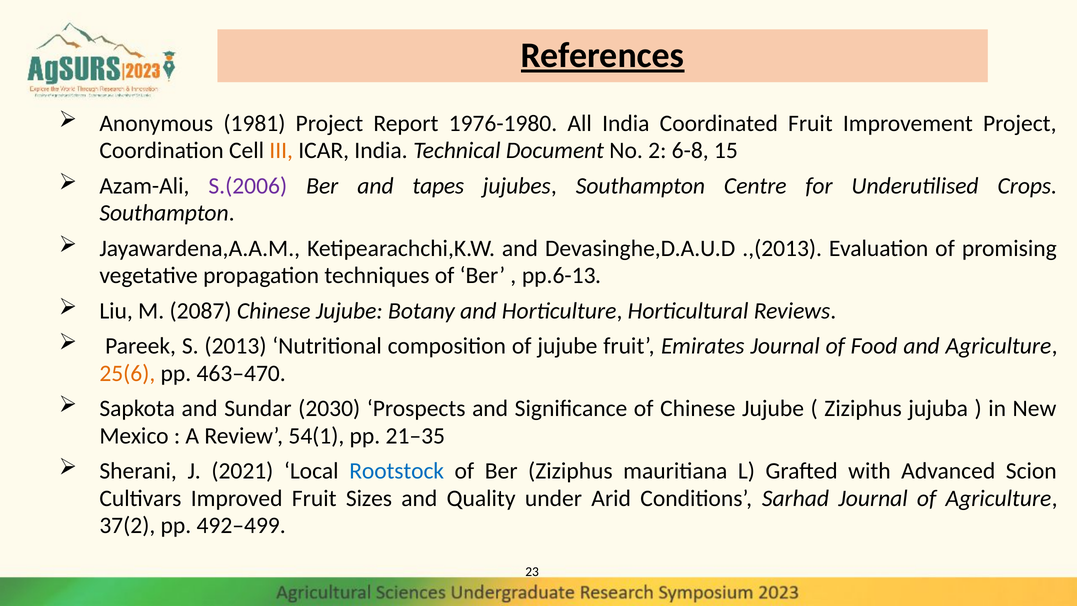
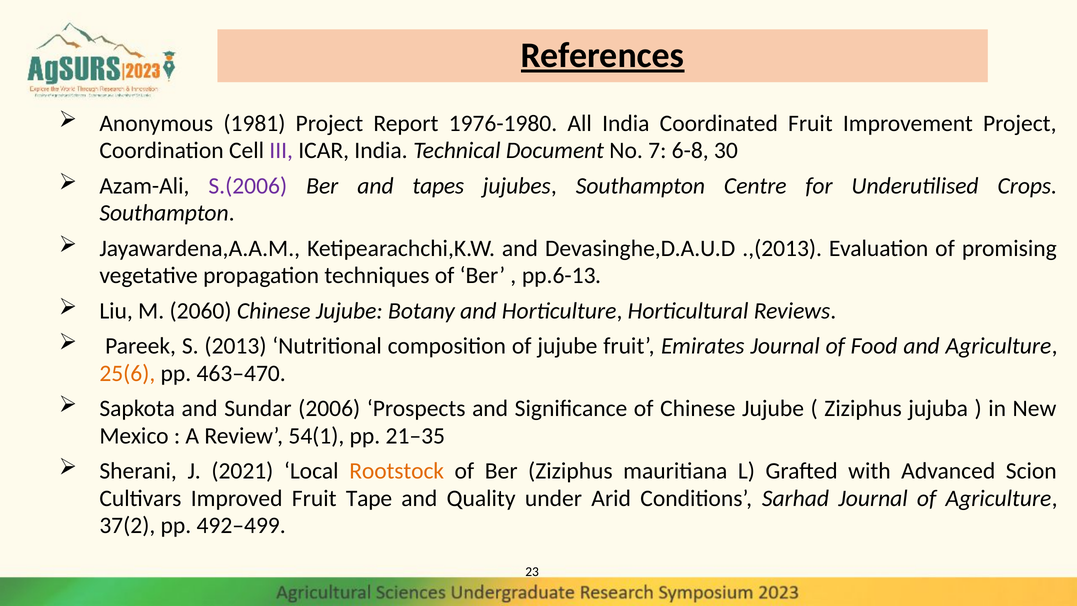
III colour: orange -> purple (281, 150)
2: 2 -> 7 (657, 150)
15: 15 -> 30 (726, 150)
2087: 2087 -> 2060 (201, 311)
2030: 2030 -> 2006 (329, 408)
Rootstock colour: blue -> orange (397, 471)
Sizes: Sizes -> Tape (369, 498)
